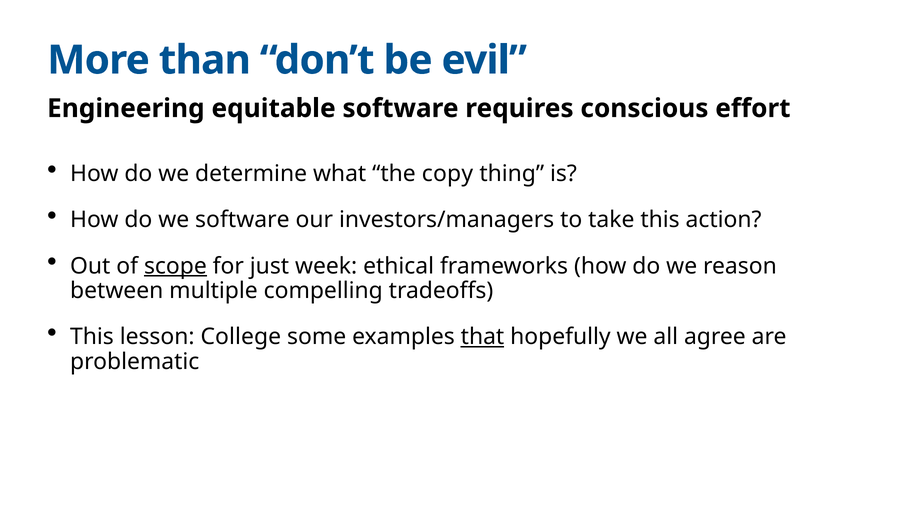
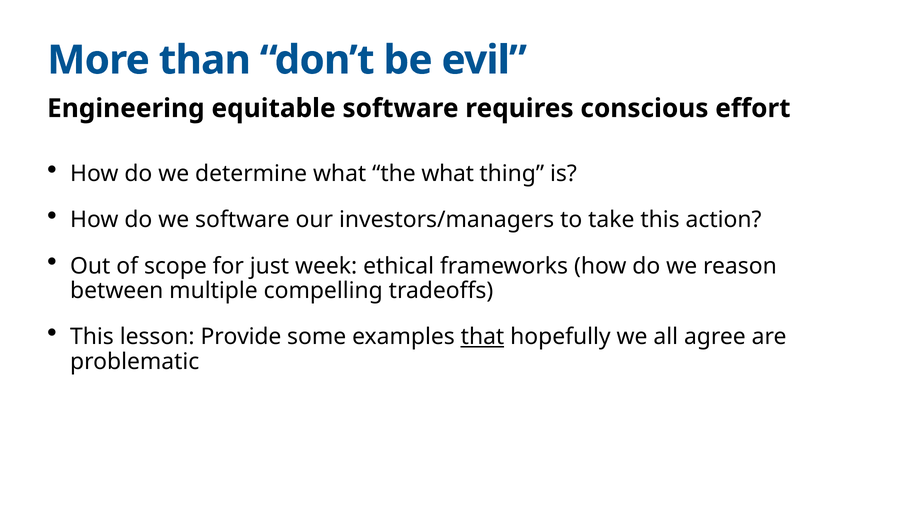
the copy: copy -> what (448, 174)
scope underline: present -> none (175, 266)
College: College -> Provide (241, 337)
